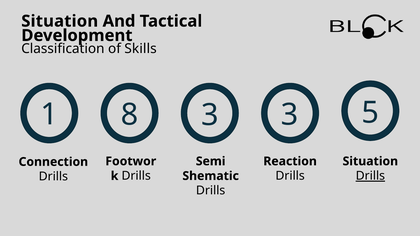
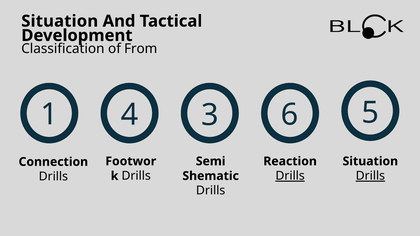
Skills: Skills -> From (141, 49)
8: 8 -> 4 (130, 115)
3 3: 3 -> 6 (289, 115)
Drills underline: none -> present (290, 176)
